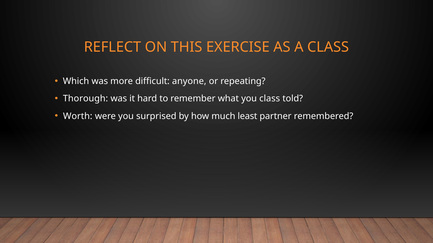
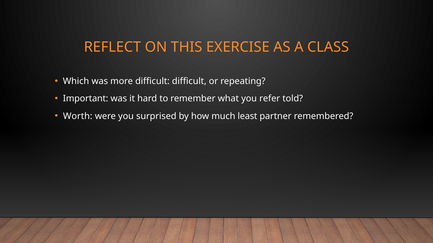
difficult anyone: anyone -> difficult (189, 81)
Thorough: Thorough -> Important (86, 99)
you class: class -> refer (270, 99)
